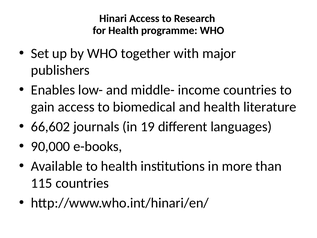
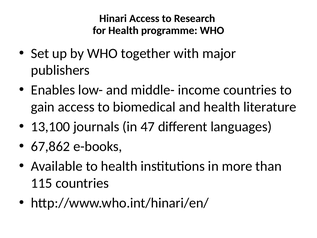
66,602: 66,602 -> 13,100 (51, 127)
19: 19 -> 47 (148, 127)
90,000: 90,000 -> 67,862 (51, 146)
